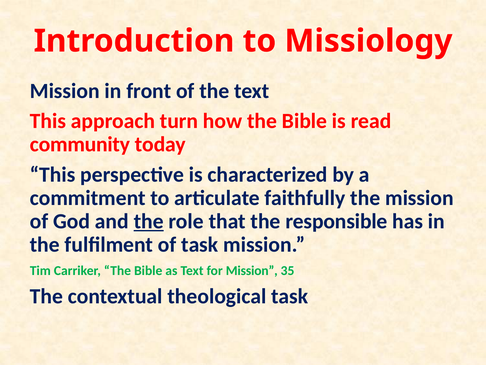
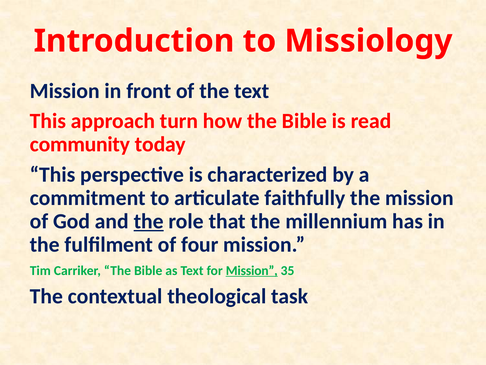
responsible: responsible -> millennium (336, 221)
of task: task -> four (200, 244)
Mission underline: none -> present (252, 270)
